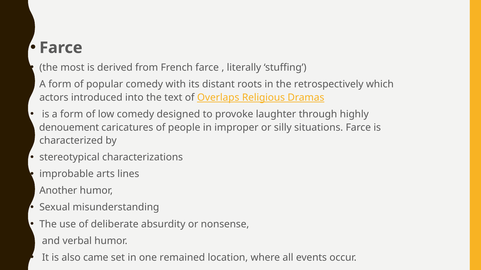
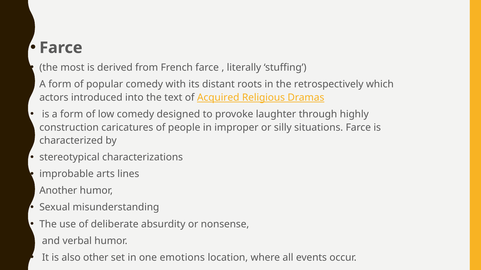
Overlaps: Overlaps -> Acquired (218, 98)
denouement: denouement -> construction (69, 128)
came: came -> other (96, 258)
remained: remained -> emotions (182, 258)
